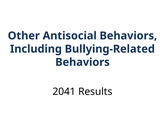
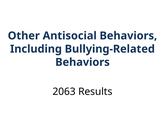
2041: 2041 -> 2063 (64, 91)
